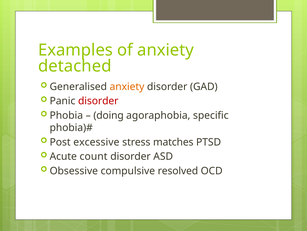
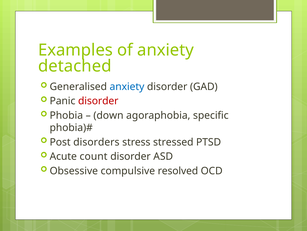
anxiety colour: orange -> blue (127, 86)
doing: doing -> down (108, 115)
excessive: excessive -> disorders (96, 142)
matches: matches -> stressed (173, 142)
